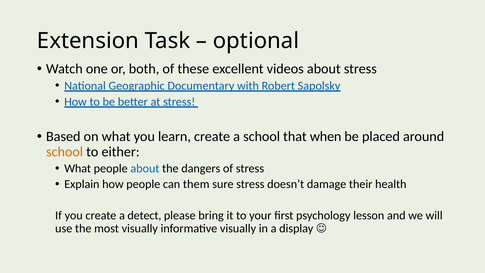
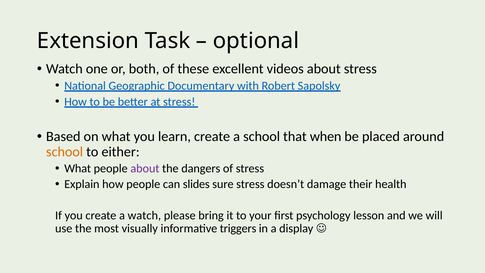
about colour: blue -> purple (145, 169)
them: them -> slides (196, 184)
a detect: detect -> watch (144, 215)
informative visually: visually -> triggers (238, 228)
